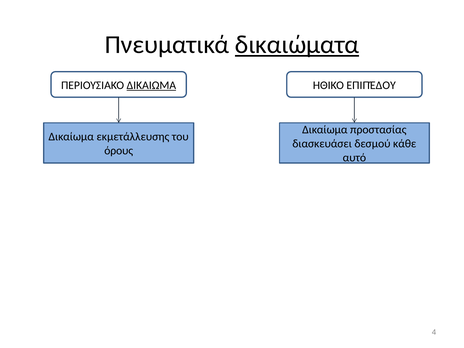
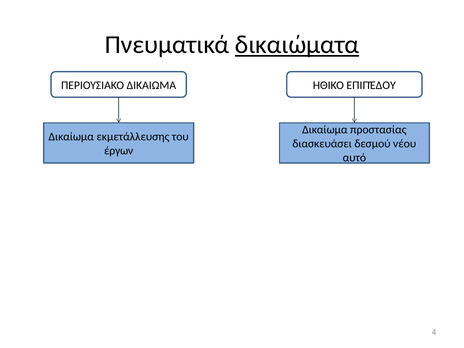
ΔΙΚΑΙΩΜΑ underline: present -> none (151, 85)
κάθε: κάθε -> νέου (405, 144)
όρους: όρους -> έργων (119, 151)
